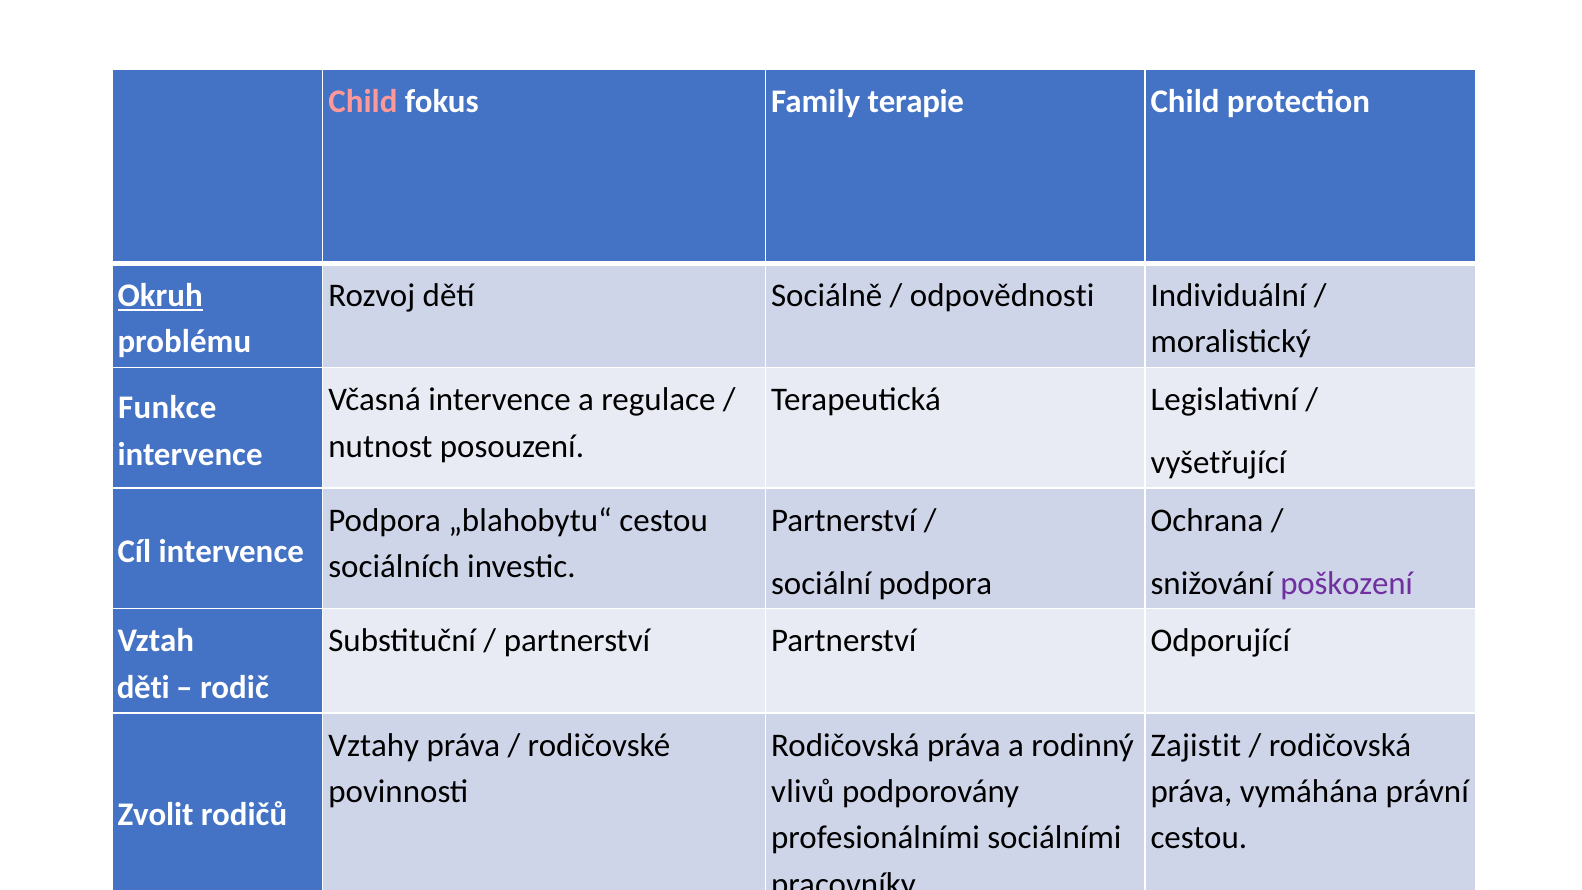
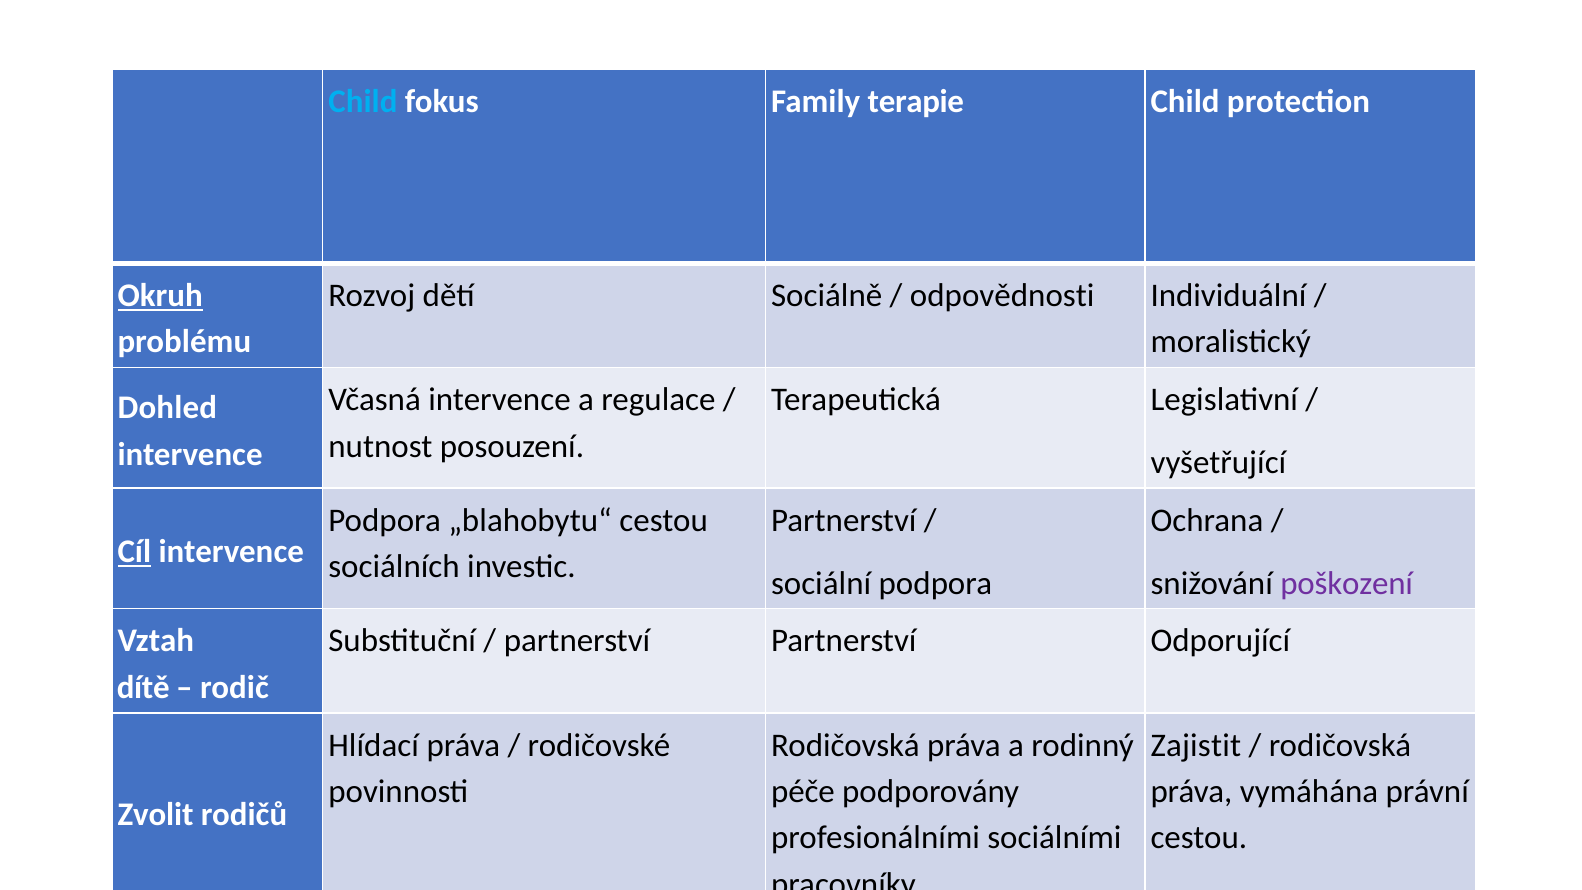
Child colour: pink -> light blue (363, 102)
Funkce: Funkce -> Dohled (167, 408)
Cíl underline: none -> present (134, 552)
děti: děti -> dítě (143, 687)
Vztahy: Vztahy -> Hlídací (374, 745)
vlivů: vlivů -> péče (803, 791)
